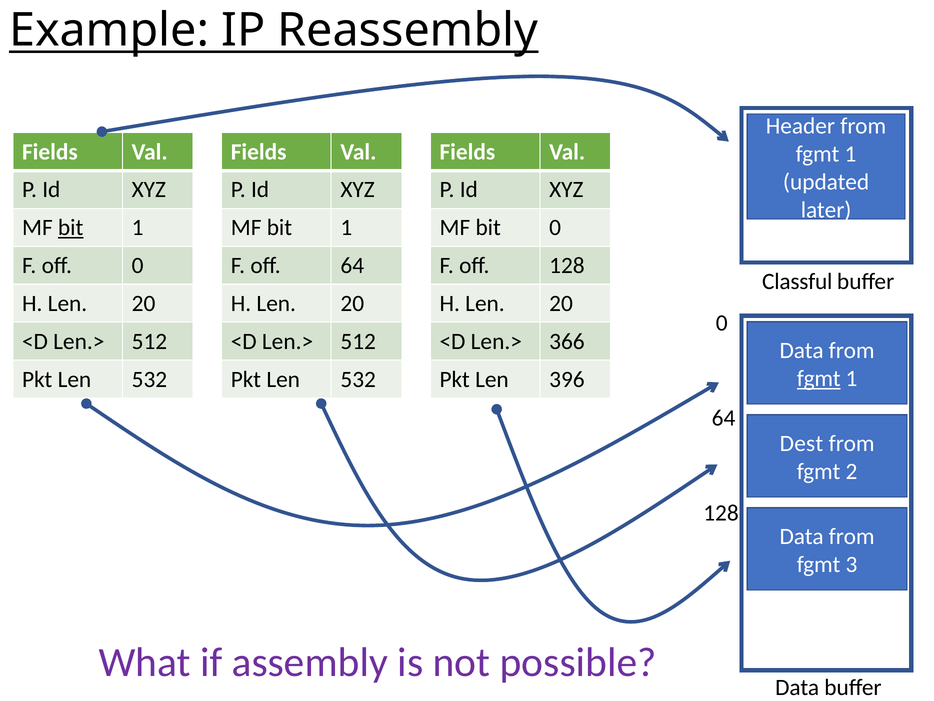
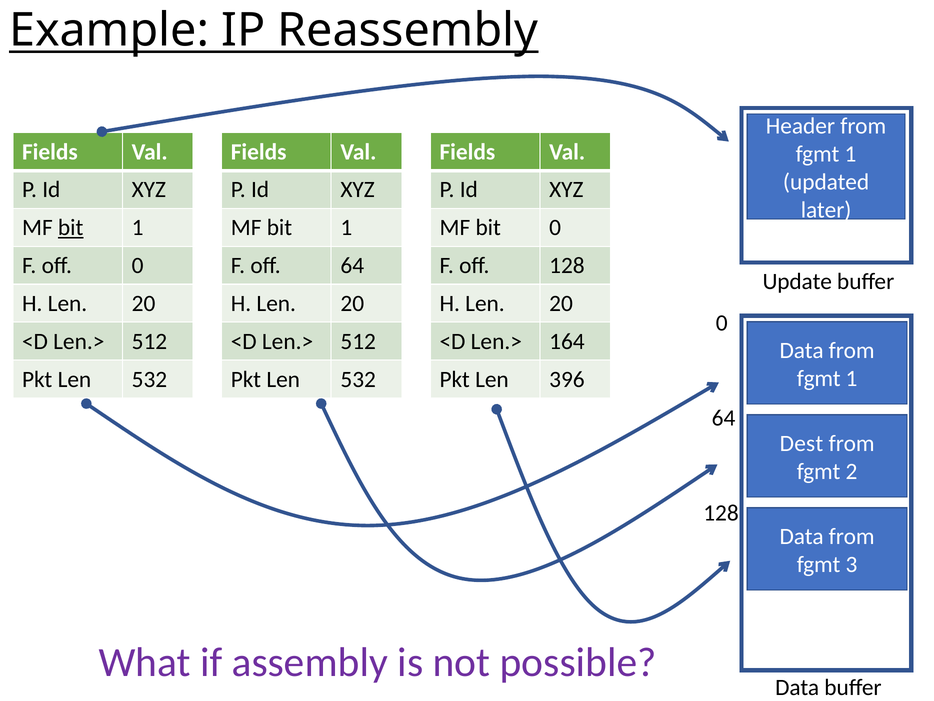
Classful: Classful -> Update (797, 281)
366: 366 -> 164 (567, 341)
fgmt underline: present -> none (819, 378)
